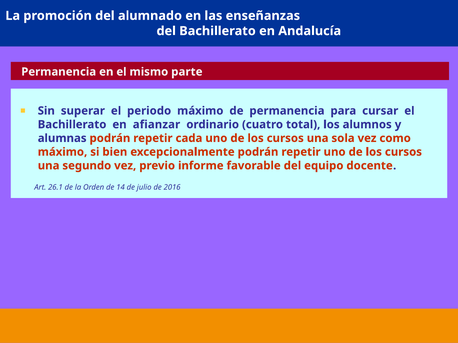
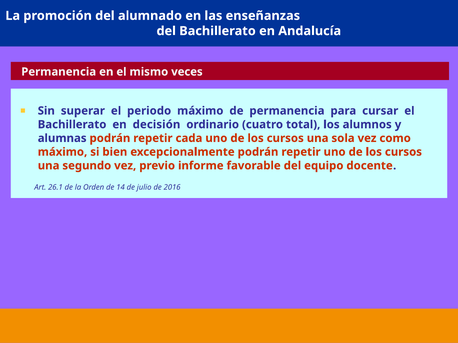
parte: parte -> veces (187, 72)
afianzar: afianzar -> decisión (156, 125)
